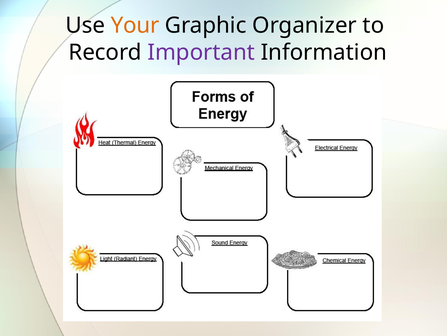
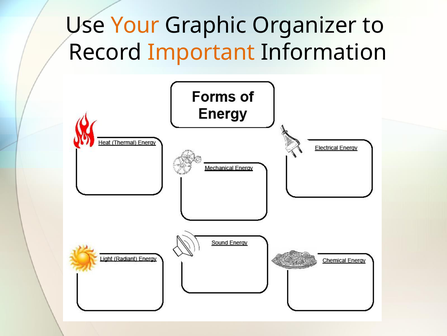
Important colour: purple -> orange (201, 52)
